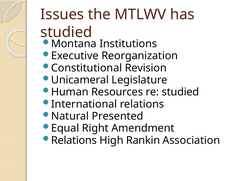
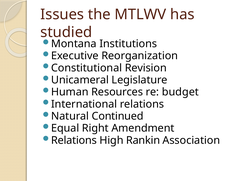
re studied: studied -> budget (180, 92)
Presented: Presented -> Continued (118, 116)
